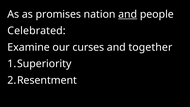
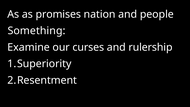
and underline: present -> none (128, 14)
Celebrated: Celebrated -> Something (37, 31)
together: together -> rulership (151, 47)
